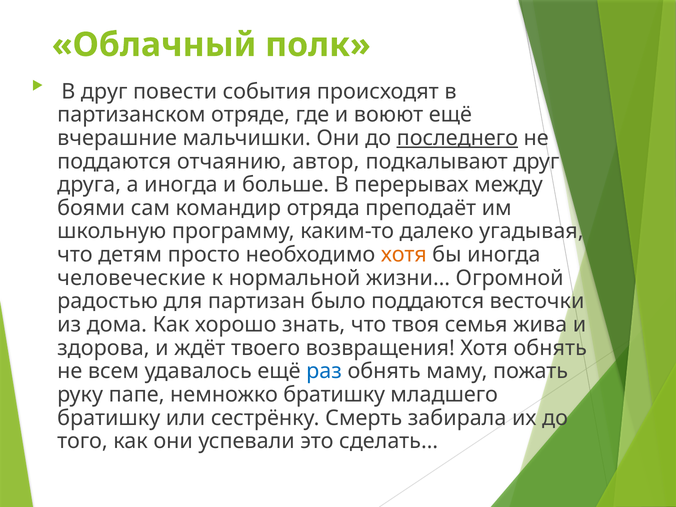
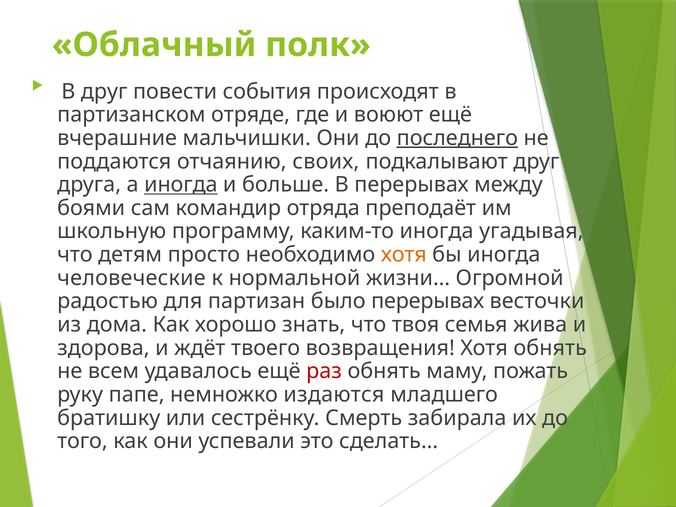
автор: автор -> своих (326, 161)
иногда underline: none -> present (181, 185)
каким-то далеко: далеко -> иногда (437, 231)
было поддаются: поддаются -> перерывах (428, 301)
раз colour: blue -> red (324, 371)
немножко братишку: братишку -> издаются (334, 395)
